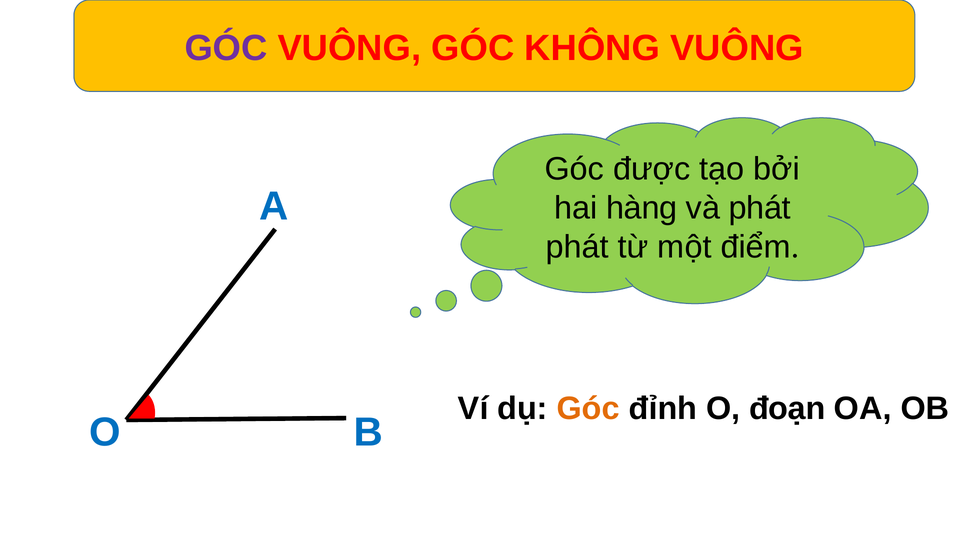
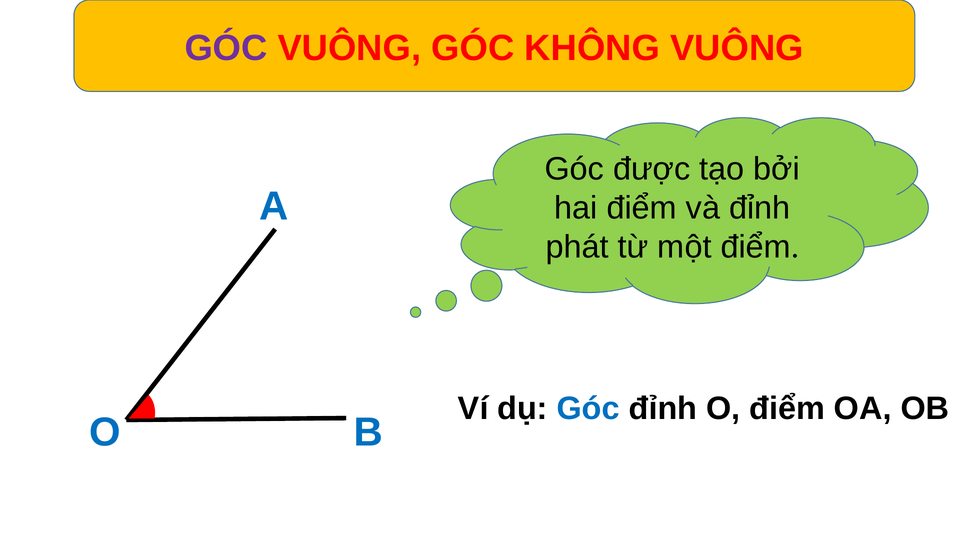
hai hàng: hàng -> điểm (642, 208)
và phát: phát -> đỉnh (760, 208)
Góc colour: orange -> blue (588, 408)
O đoạn: đoạn -> điểm (787, 408)
